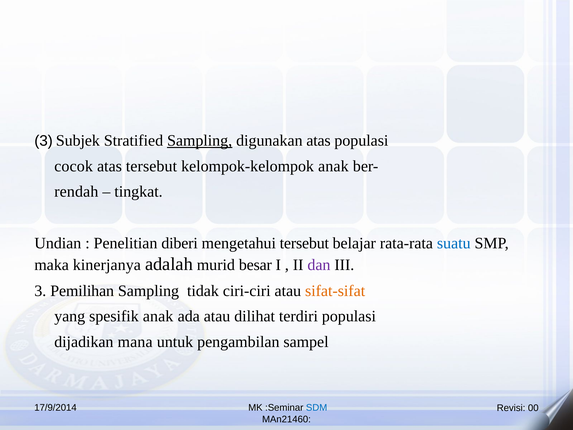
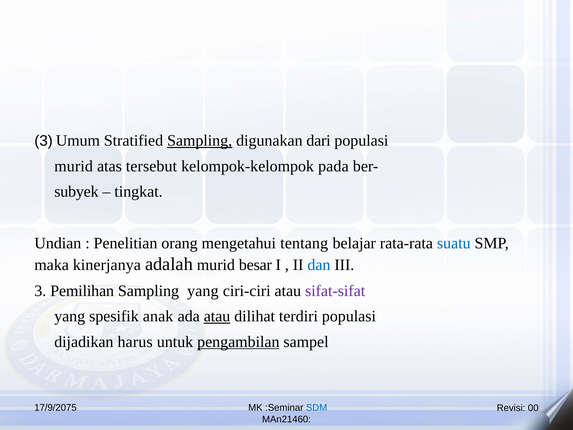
Subjek: Subjek -> Umum (78, 141)
digunakan atas: atas -> dari (319, 141)
cocok: cocok -> murid (74, 166)
kelompok-kelompok anak: anak -> pada (333, 166)
rendah: rendah -> subyek (76, 192)
diberi: diberi -> orang (180, 243)
mengetahui tersebut: tersebut -> tentang (304, 243)
dan colour: purple -> blue (319, 265)
Sampling tidak: tidak -> yang (203, 291)
sifat-sifat colour: orange -> purple (335, 291)
atau underline: none -> present (217, 316)
mana: mana -> harus (135, 342)
pengambilan underline: none -> present (238, 342)
17/9/2014: 17/9/2014 -> 17/9/2075 (55, 408)
